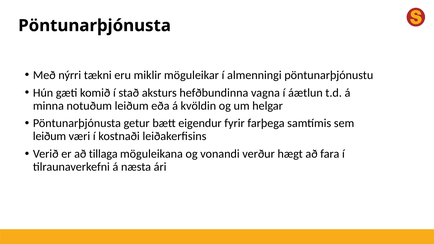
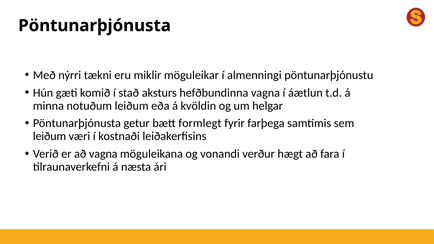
eigendur: eigendur -> formlegt (200, 123)
að tillaga: tillaga -> vagna (103, 154)
